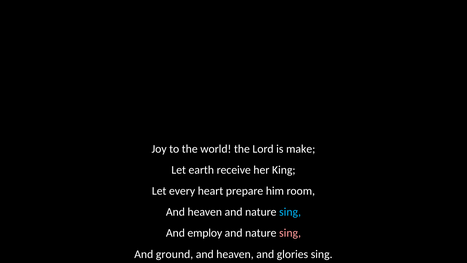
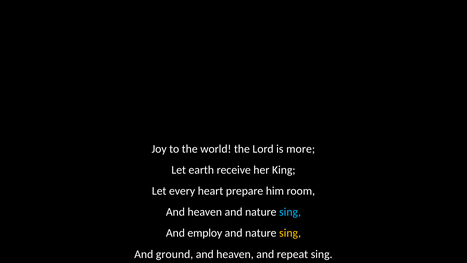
make: make -> more (301, 149)
sing colour: pink -> yellow (290, 233)
glories: glories -> repeat (292, 254)
